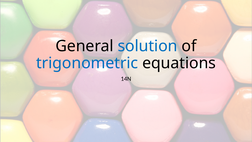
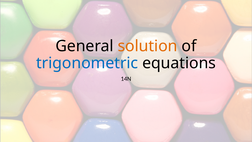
solution colour: blue -> orange (148, 46)
